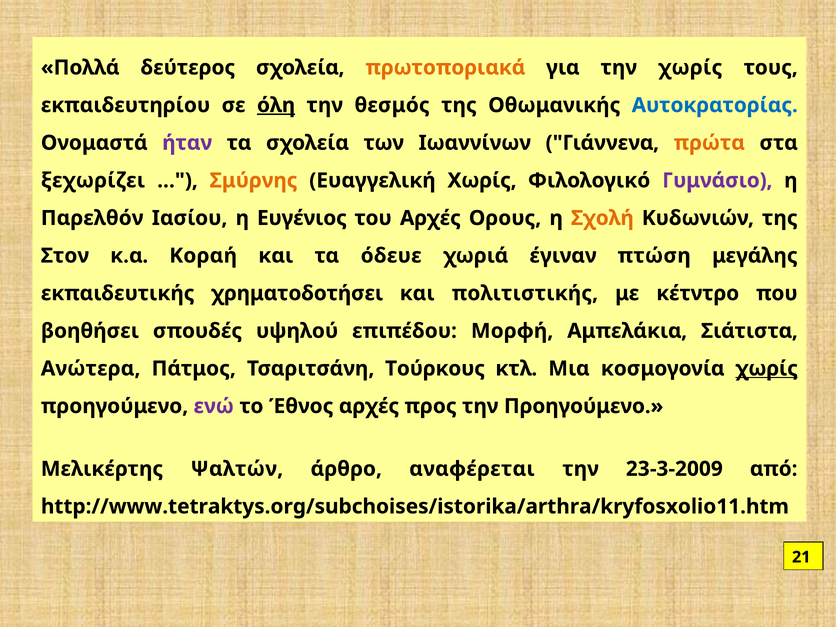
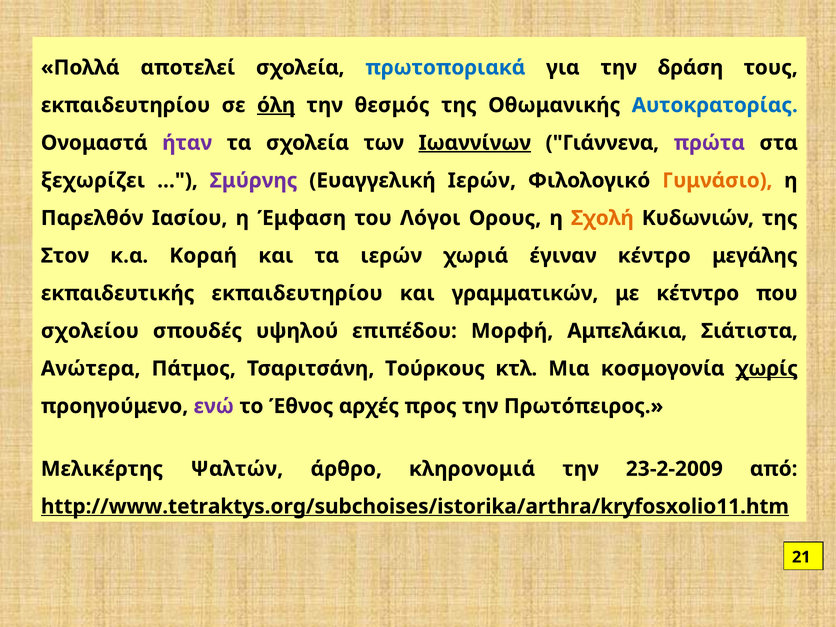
δεύτερος: δεύτερος -> αποτελεί (188, 68)
πρωτοποριακά colour: orange -> blue (445, 68)
την χωρίς: χωρίς -> δράση (691, 68)
Ιωαννίνων underline: none -> present (475, 143)
πρώτα colour: orange -> purple (709, 143)
Σμύρνης colour: orange -> purple (254, 180)
Ευαγγελική Χωρίς: Χωρίς -> Ιερών (482, 180)
Γυμνάσιο colour: purple -> orange (717, 180)
Ευγένιος: Ευγένιος -> Έμφαση (302, 218)
του Αρχές: Αρχές -> Λόγοι (430, 218)
τα όδευε: όδευε -> ιερών (391, 256)
πτώση: πτώση -> κέντρο (654, 256)
εκπαιδευτικής χρηματοδοτήσει: χρηματοδοτήσει -> εκπαιδευτηρίου (297, 293)
πολιτιστικής: πολιτιστικής -> γραμματικών (525, 293)
βοηθήσει: βοηθήσει -> σχολείου (90, 331)
την Προηγούμενο: Προηγούμενο -> Πρωτόπειρος (584, 406)
αναφέρεται: αναφέρεται -> κληρονομιά (472, 469)
23-3-2009: 23-3-2009 -> 23-2-2009 (674, 469)
http://www.tetraktys.org/subchoises/istorika/arthra/kryfosxolio11.htm underline: none -> present (415, 507)
